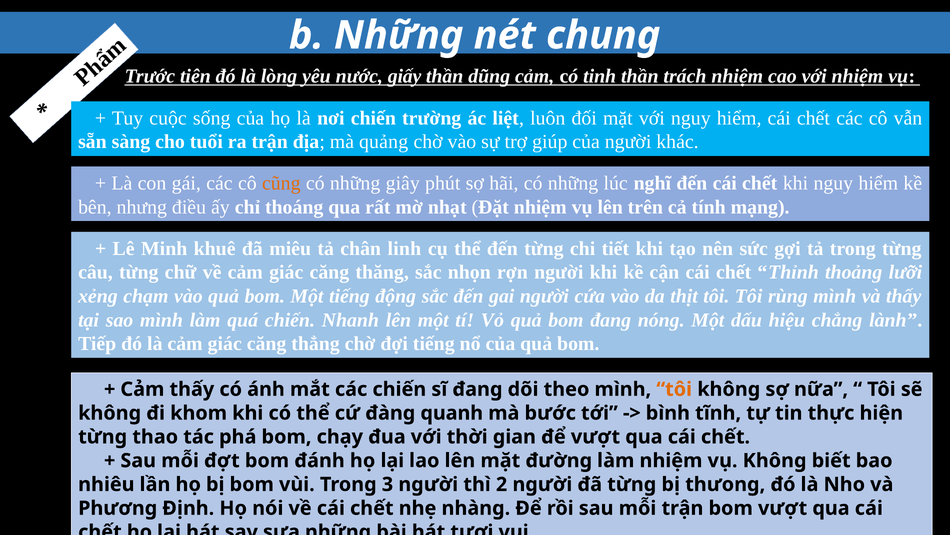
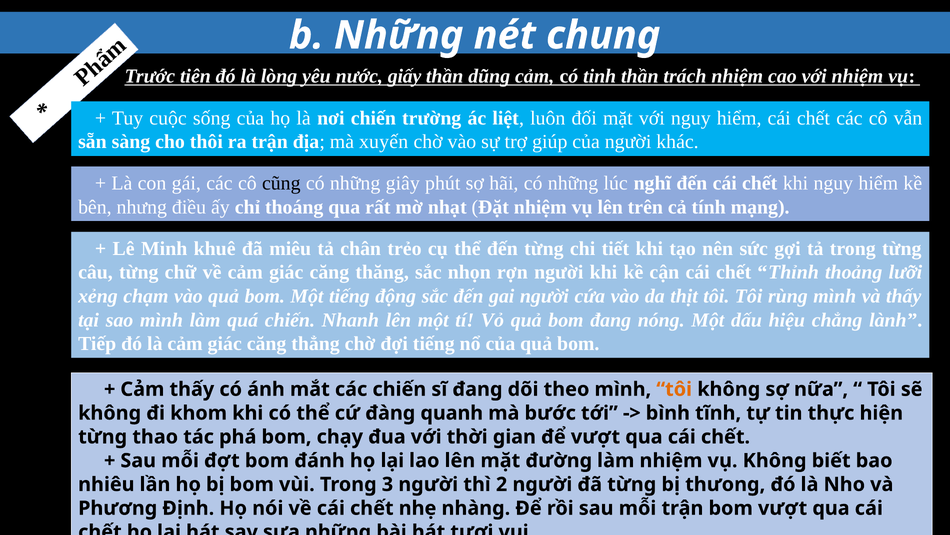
tuổi: tuổi -> thôi (206, 142)
quảng: quảng -> xuyến (384, 142)
cũng colour: orange -> black (281, 183)
linh: linh -> trẻo (405, 248)
